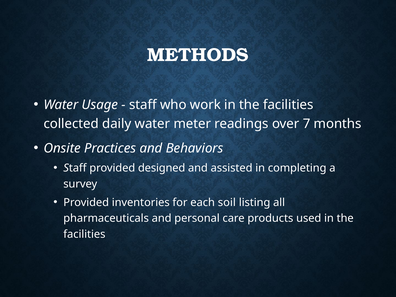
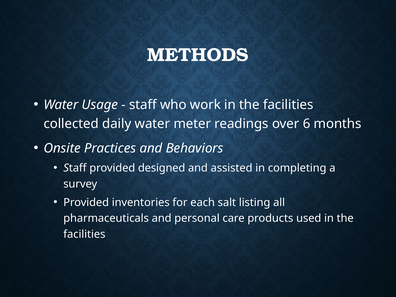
7: 7 -> 6 (307, 124)
soil: soil -> salt (227, 202)
